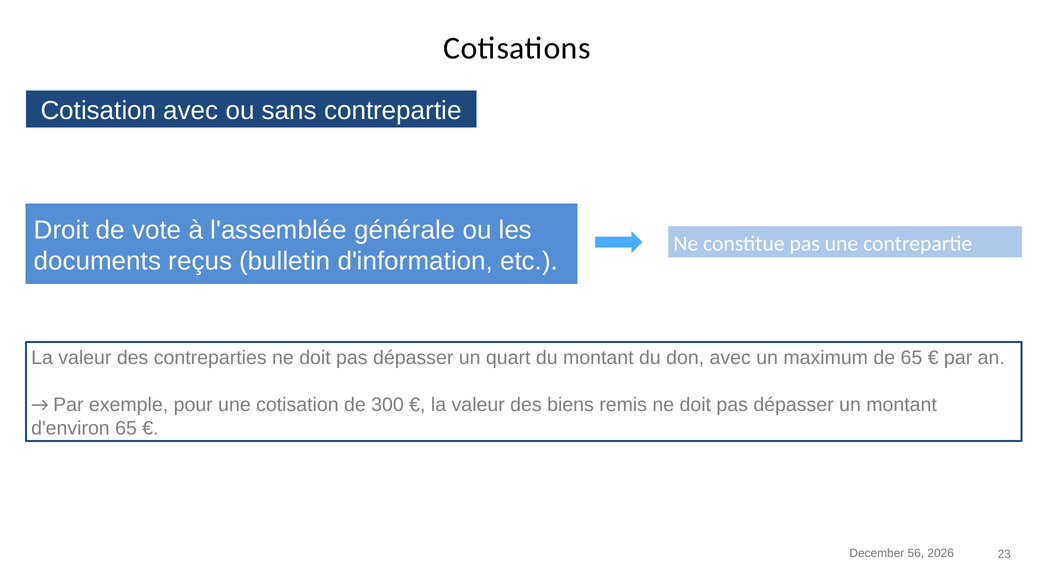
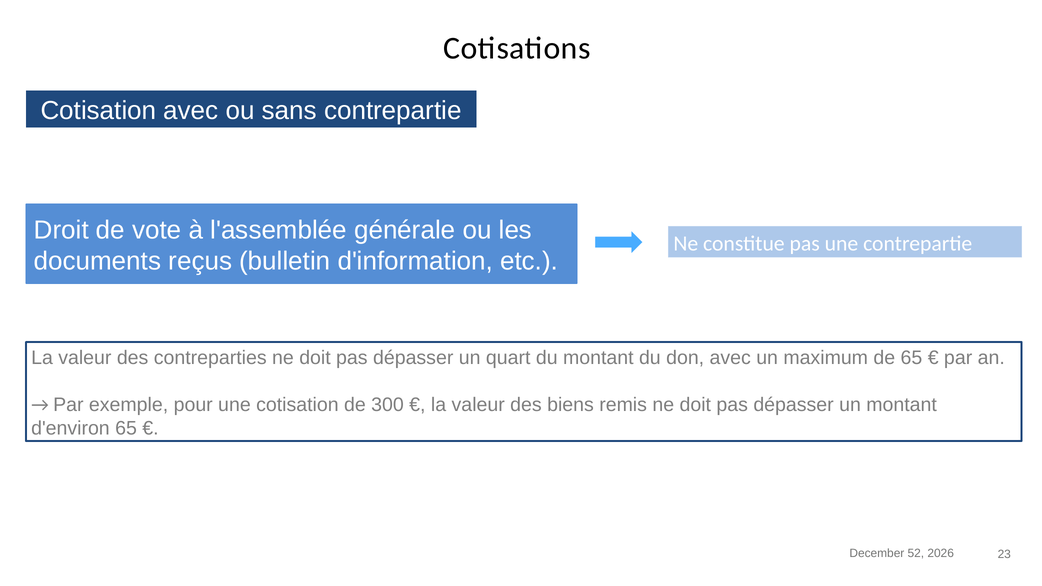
56: 56 -> 52 (916, 554)
